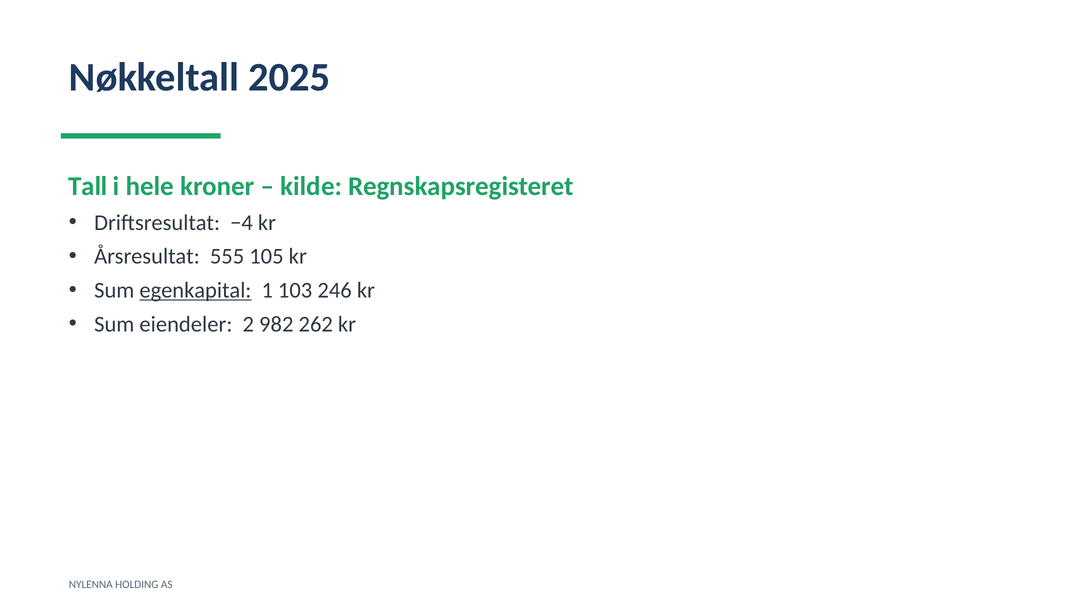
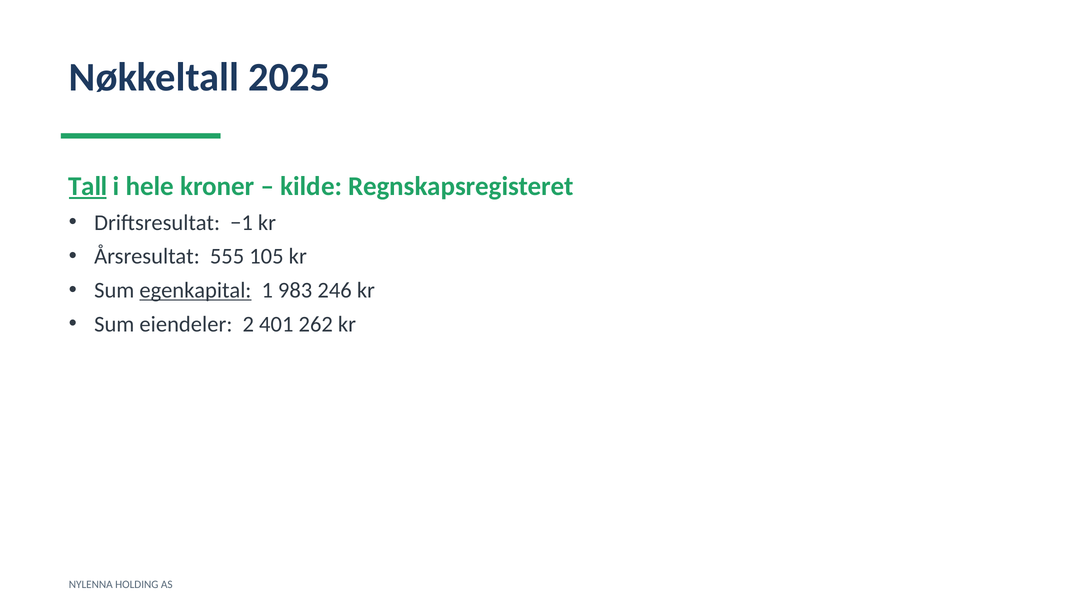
Tall underline: none -> present (88, 186)
−4: −4 -> −1 (242, 222)
103: 103 -> 983 (295, 290)
982: 982 -> 401 (276, 324)
